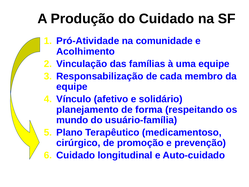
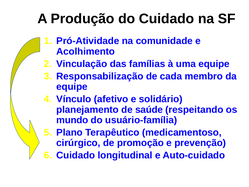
forma: forma -> saúde (149, 109)
